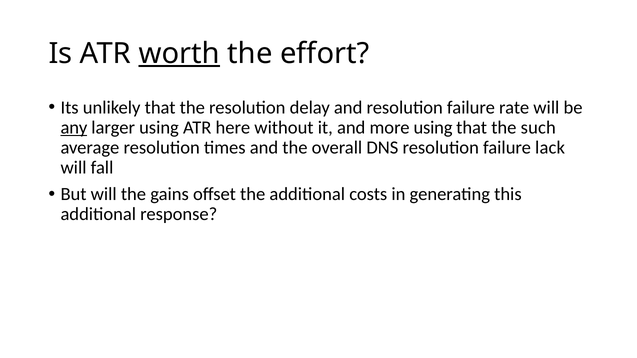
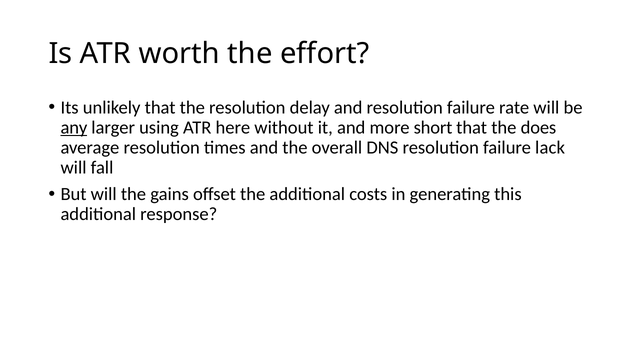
worth underline: present -> none (179, 54)
more using: using -> short (433, 128)
such: such -> does (538, 128)
